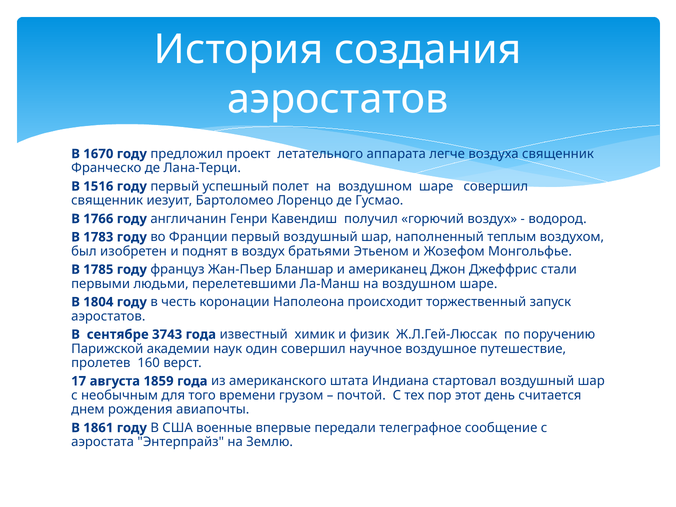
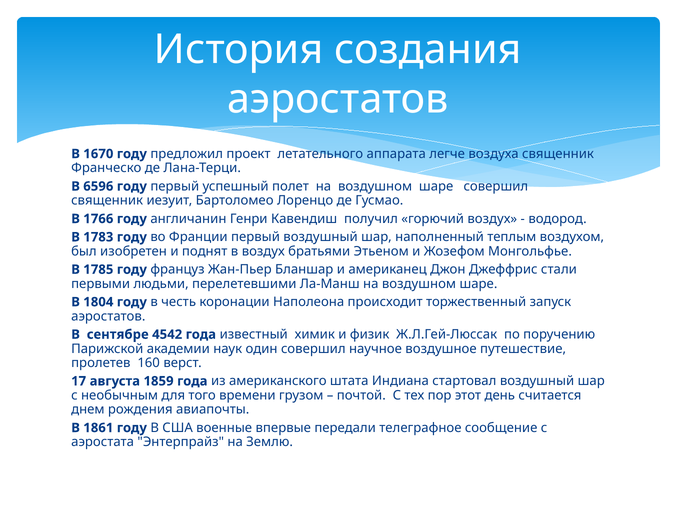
1516: 1516 -> 6596 (98, 186)
3743: 3743 -> 4542 (167, 334)
